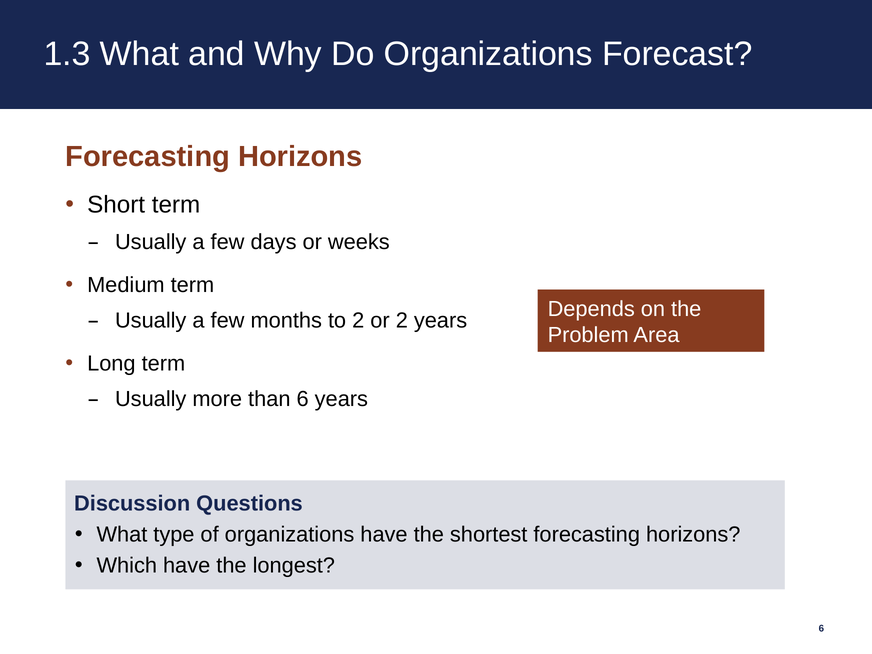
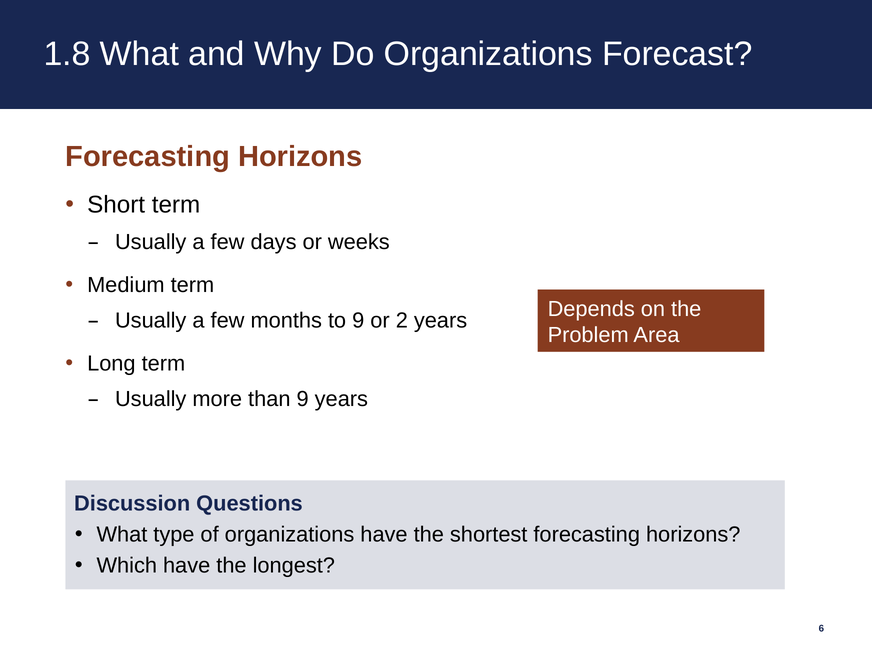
1.3: 1.3 -> 1.8 (67, 54)
to 2: 2 -> 9 (358, 321)
than 6: 6 -> 9 (303, 399)
